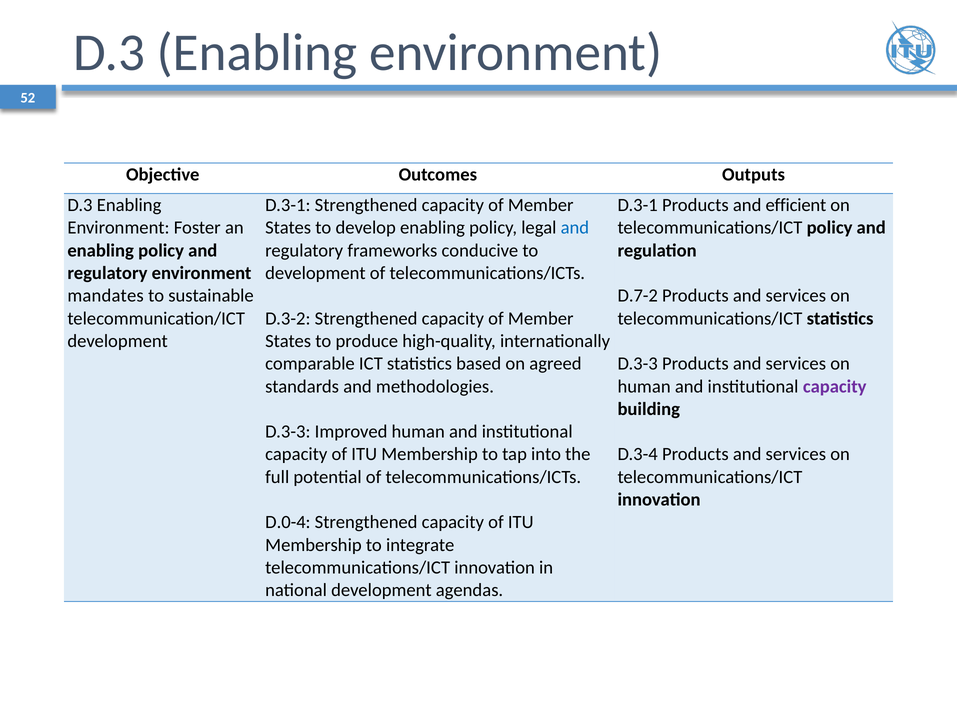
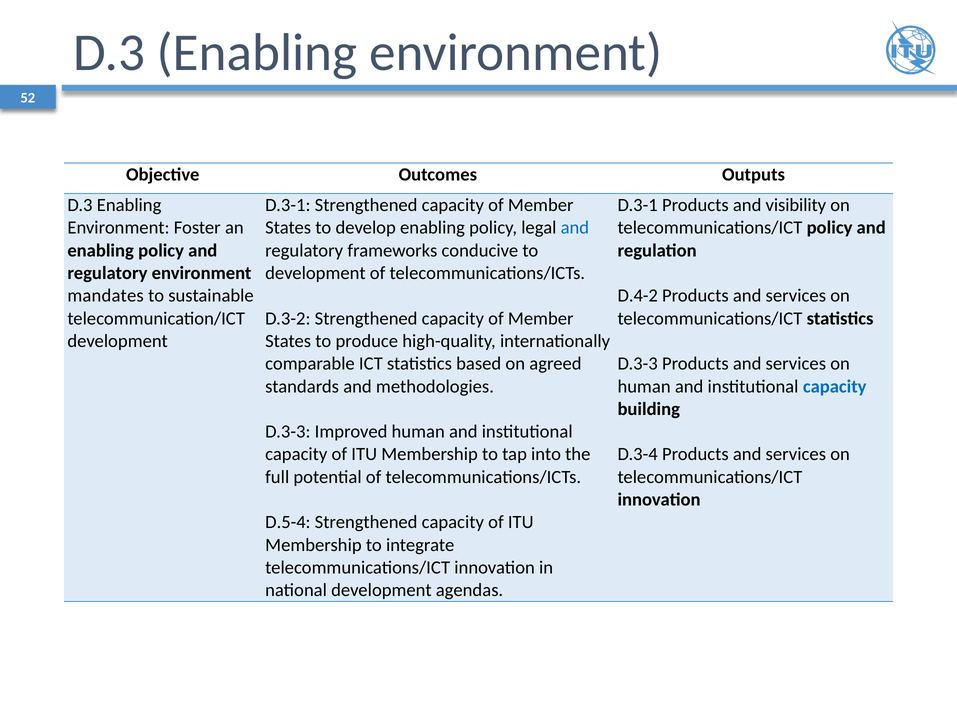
efficient: efficient -> visibility (796, 205)
D.7-2: D.7-2 -> D.4-2 (638, 296)
capacity colour: purple -> blue (835, 386)
D.0-4: D.0-4 -> D.5-4 (288, 522)
